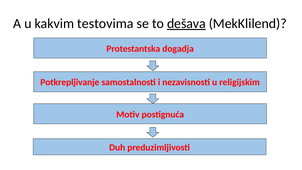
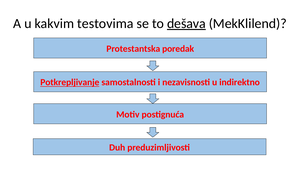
dogadja: dogadja -> poredak (178, 49)
Potkrepljivanje underline: none -> present (70, 82)
religijskim: religijskim -> indirektno (240, 82)
